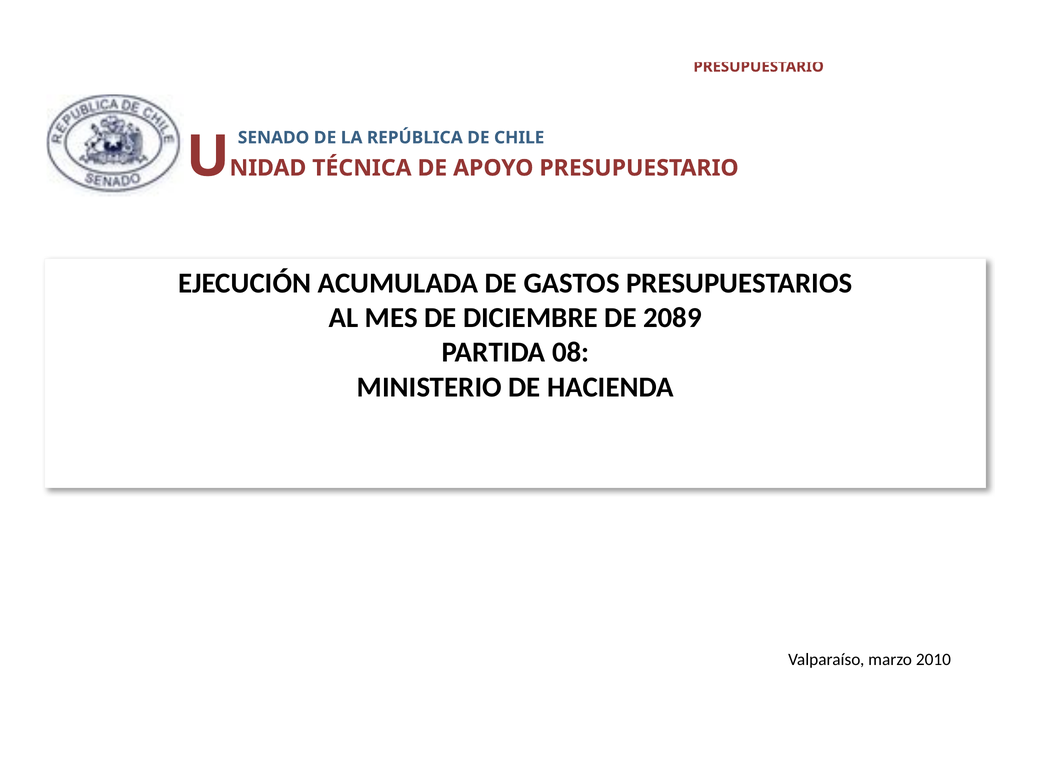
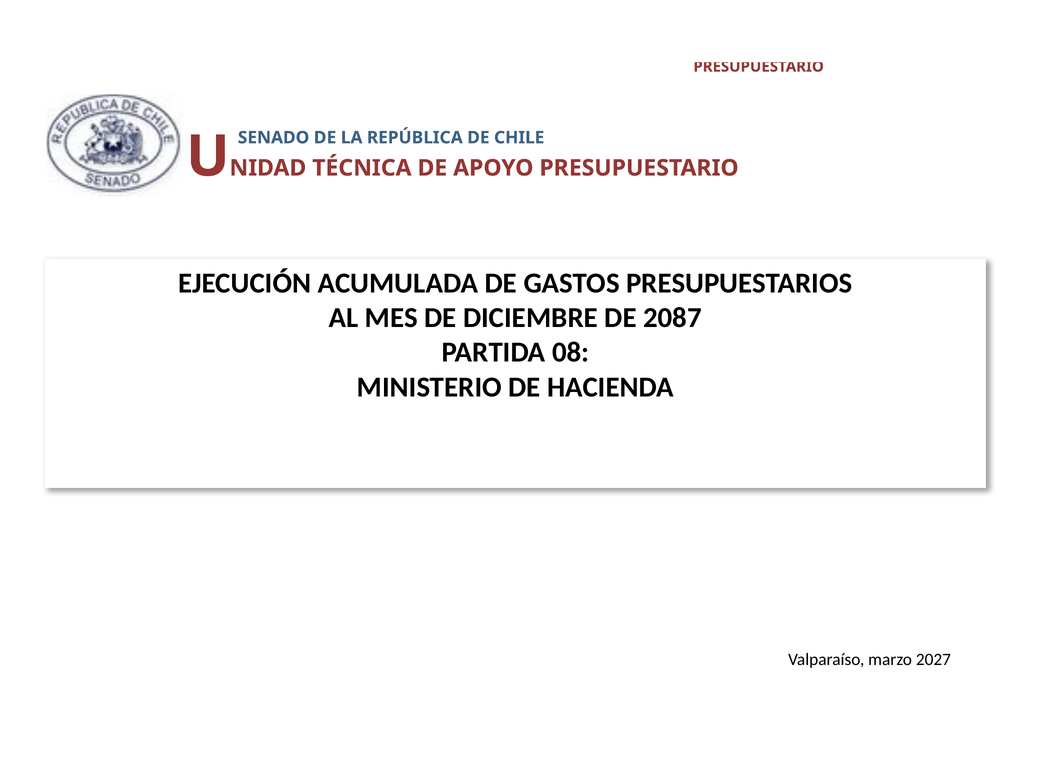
2089: 2089 -> 2087 (673, 318)
2010: 2010 -> 2027 (933, 660)
